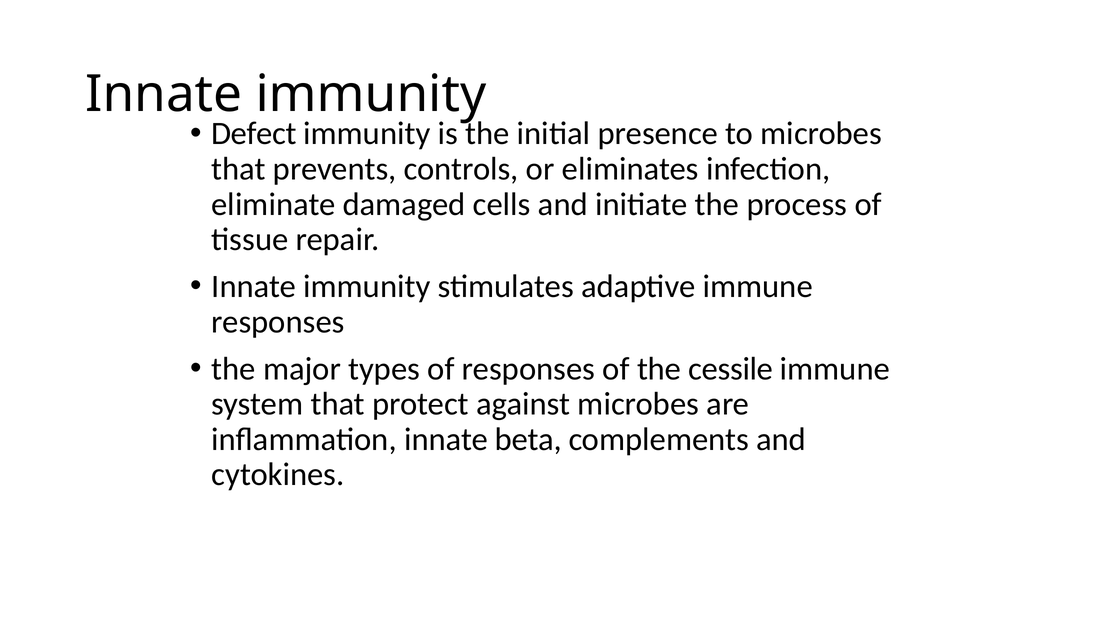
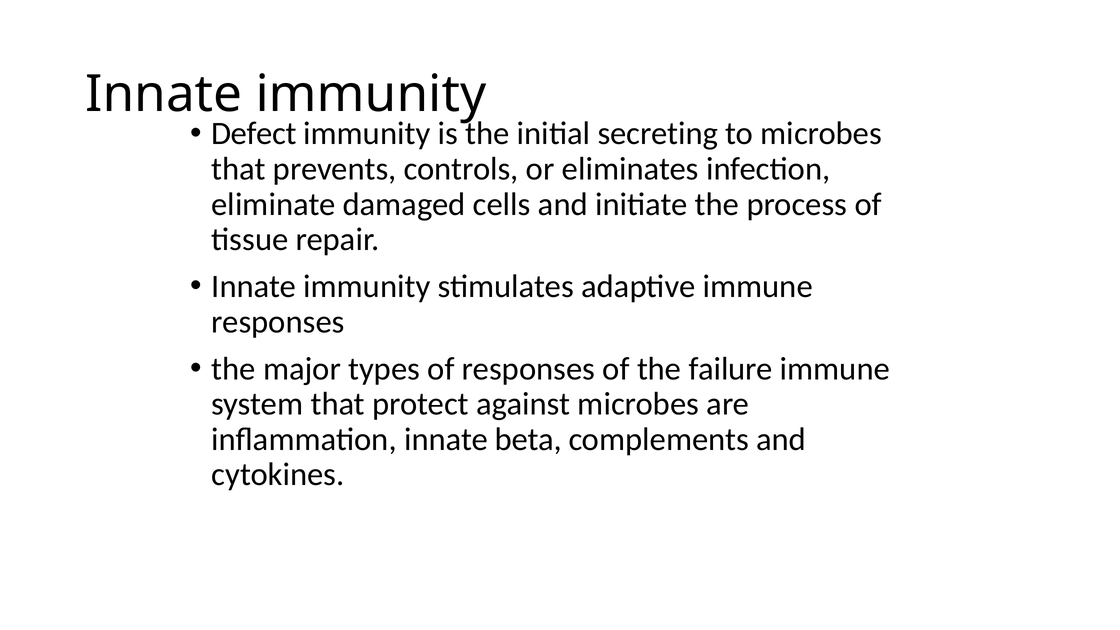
presence: presence -> secreting (658, 134)
cessile: cessile -> failure (731, 369)
